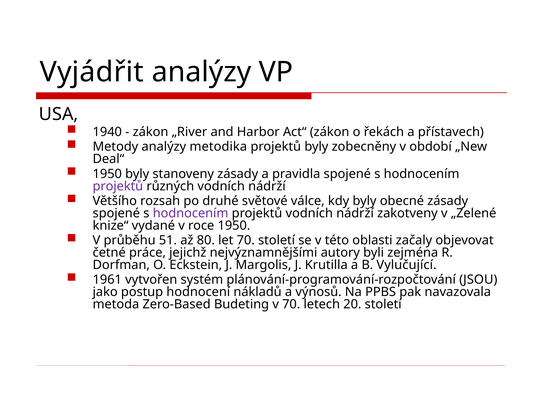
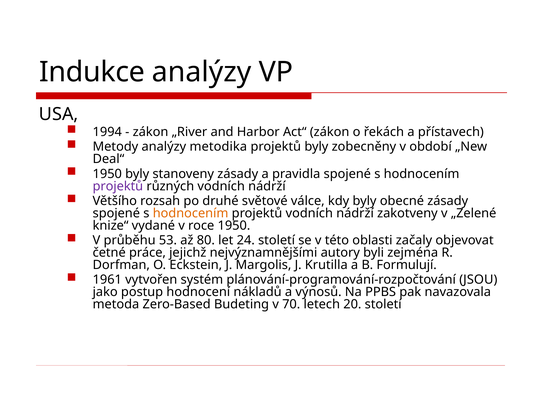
Vyjádřit: Vyjádřit -> Indukce (92, 72)
1940: 1940 -> 1994 (107, 132)
hodnocením colour: purple -> orange (191, 213)
51: 51 -> 53 (168, 240)
let 70: 70 -> 24 (246, 240)
Vylučující: Vylučující -> Formulují (407, 265)
